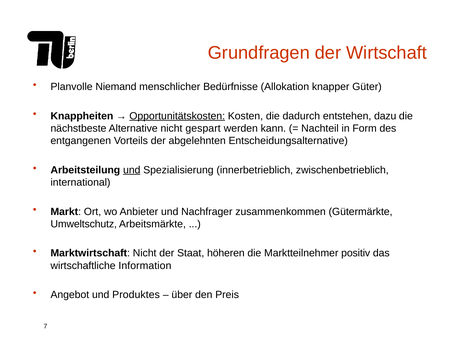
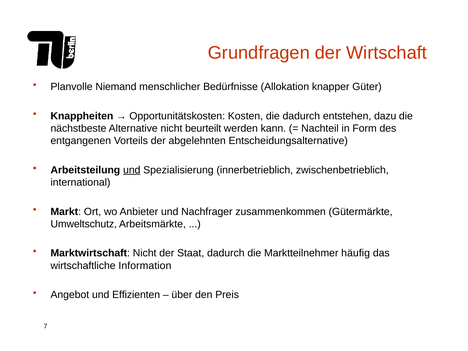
Opportunitätskosten underline: present -> none (177, 116)
gespart: gespart -> beurteilt (203, 128)
Staat höheren: höheren -> dadurch (226, 253)
positiv: positiv -> häufig (356, 253)
Produktes: Produktes -> Effizienten (136, 295)
